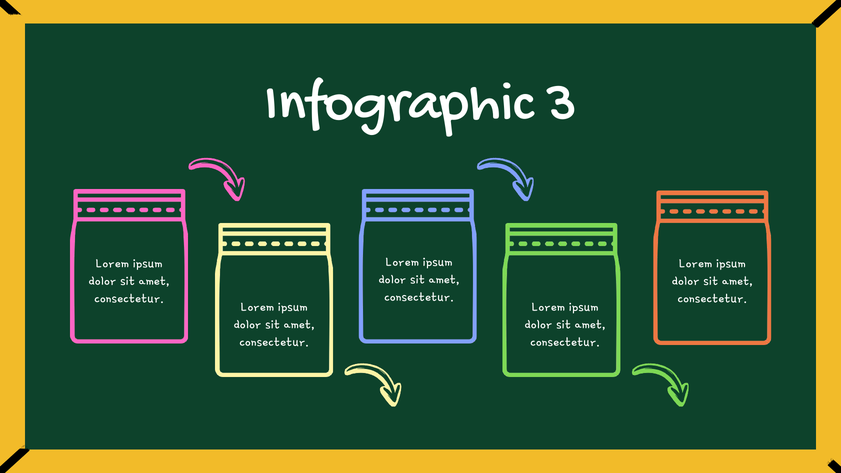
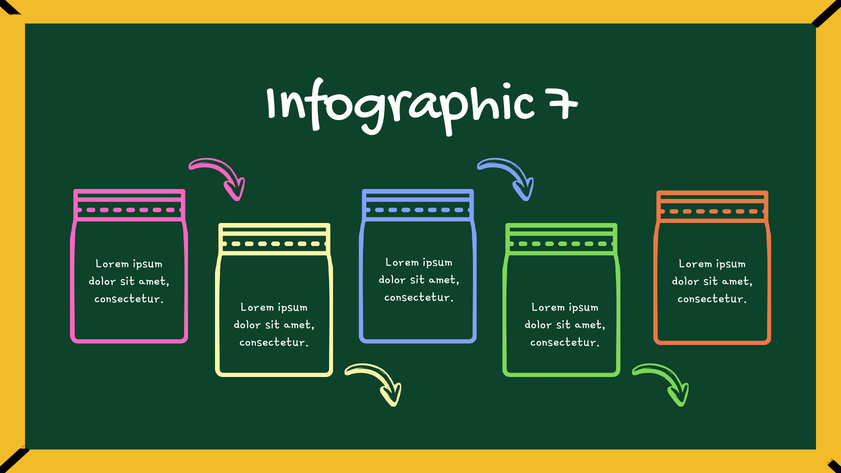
3: 3 -> 7 (562, 99)
